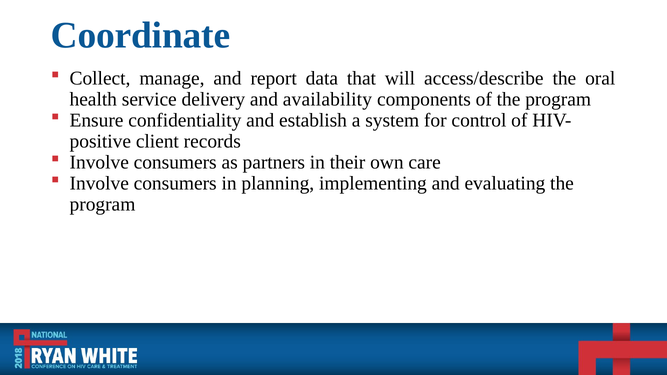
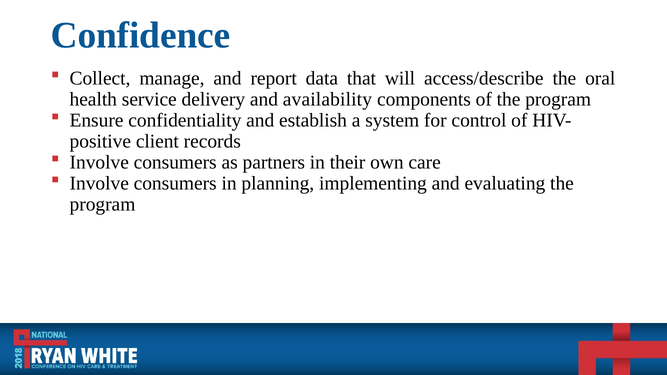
Coordinate: Coordinate -> Confidence (141, 35)
